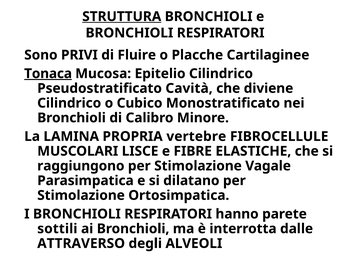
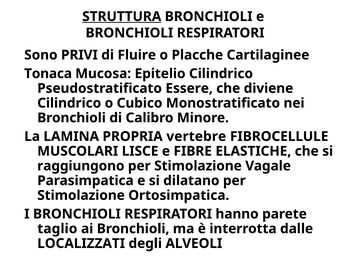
Tonaca underline: present -> none (48, 73)
Cavità: Cavità -> Essere (189, 88)
sottili: sottili -> taglio (57, 228)
ATTRAVERSO: ATTRAVERSO -> LOCALIZZATI (81, 243)
